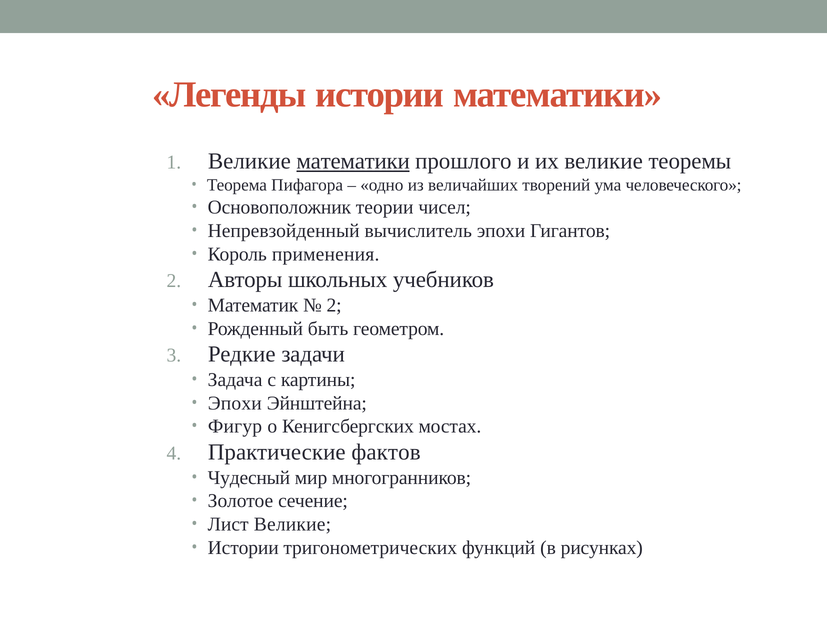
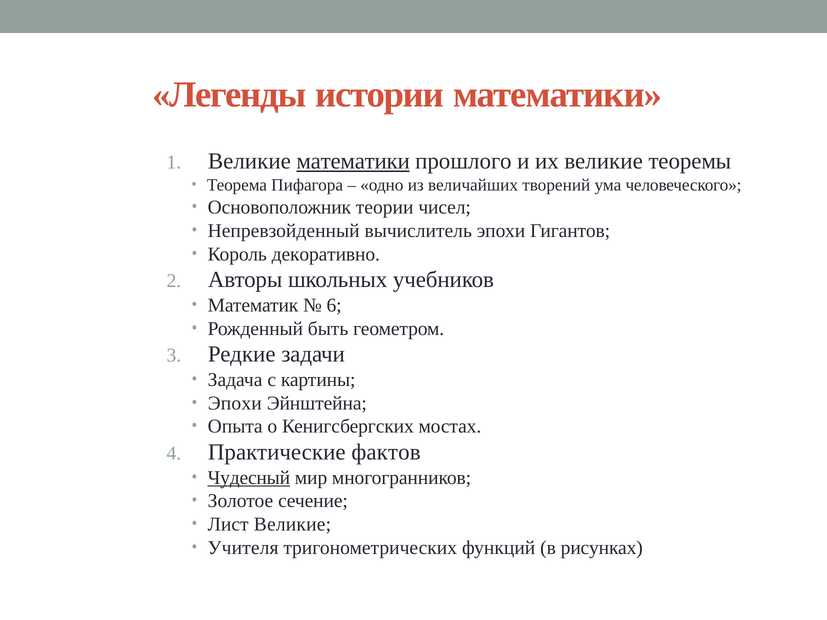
применения: применения -> декоративно (326, 254)
2: 2 -> 6 (334, 305)
Фигур: Фигур -> Опыта (235, 427)
Чудесный underline: none -> present (249, 478)
Истории: Истории -> Учителя (243, 548)
